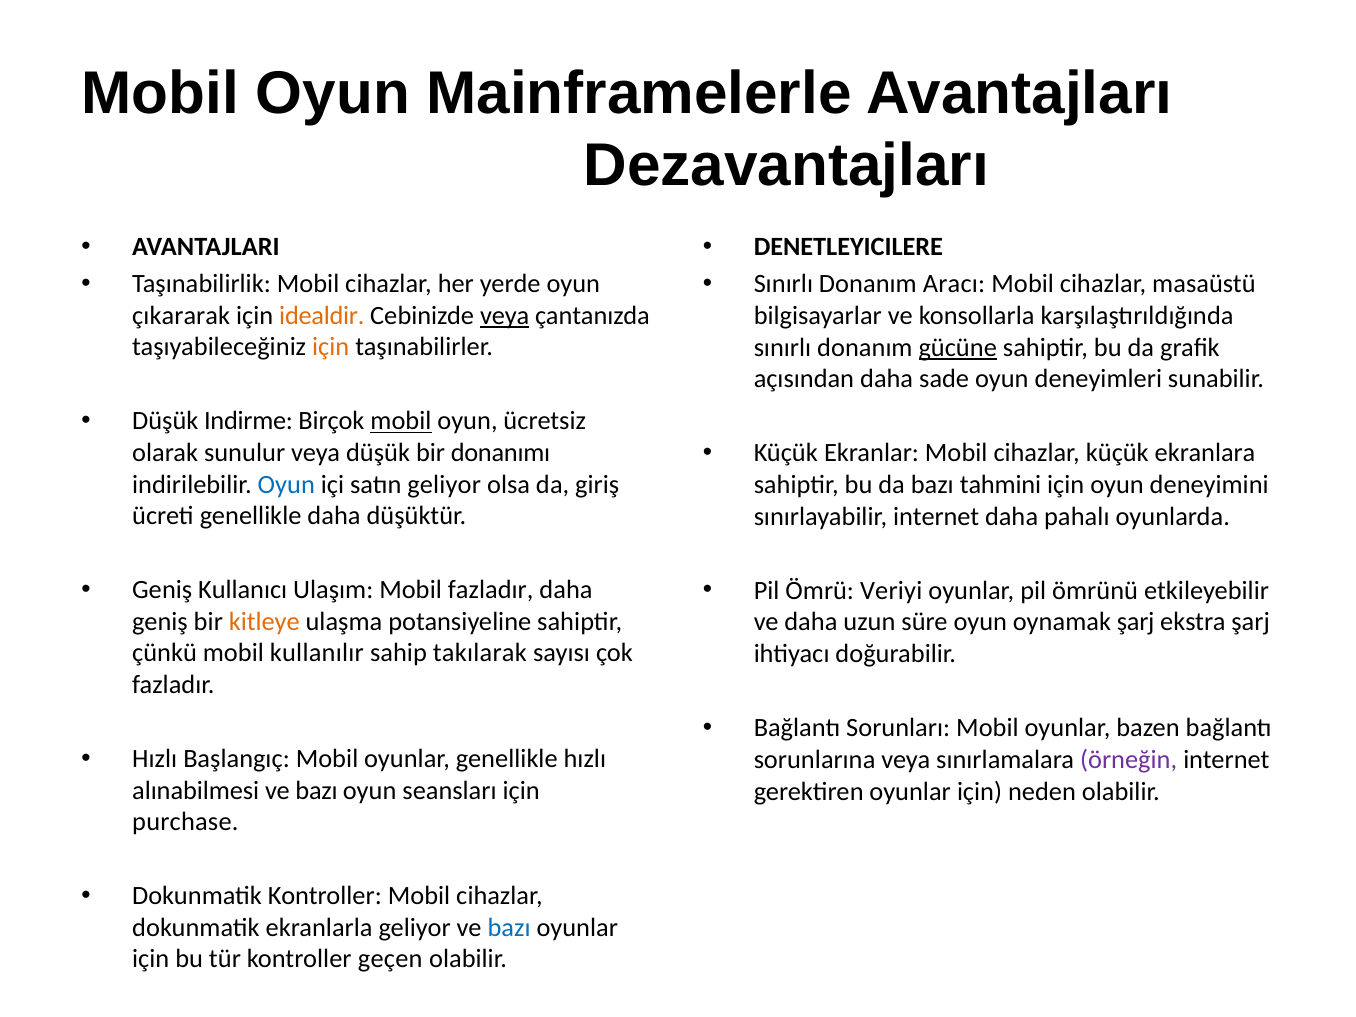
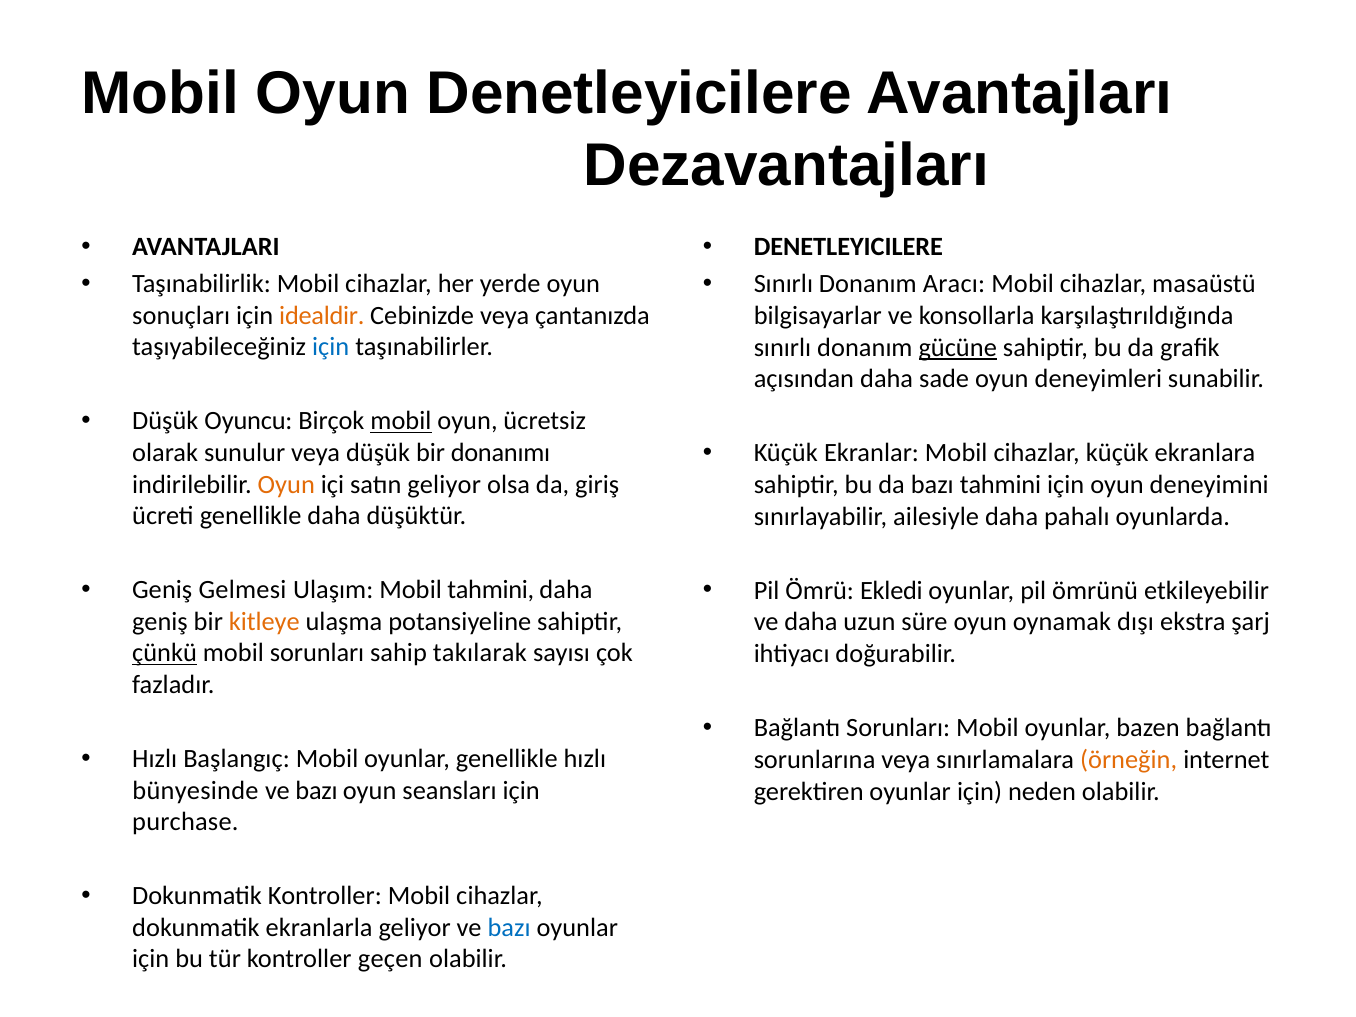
Oyun Mainframelerle: Mainframelerle -> Denetleyicilere (639, 94)
çıkararak: çıkararak -> sonuçları (181, 316)
veya underline: present -> none (505, 316)
için colour: orange -> blue (331, 347)
Indirme: Indirme -> Oyuncu (248, 421)
Oyun colour: blue -> orange (286, 484)
sınırlayabilir internet: internet -> ailesiyle (936, 517)
Kullanıcı: Kullanıcı -> Gelmesi (243, 590)
Mobil fazladır: fazladır -> tahmini (491, 590)
Veriyi: Veriyi -> Ekledi (891, 591)
oynamak şarj: şarj -> dışı (1135, 622)
çünkü underline: none -> present (165, 653)
mobil kullanılır: kullanılır -> sorunları (317, 653)
örneğin colour: purple -> orange (1129, 760)
alınabilmesi: alınabilmesi -> bünyesinde (196, 790)
